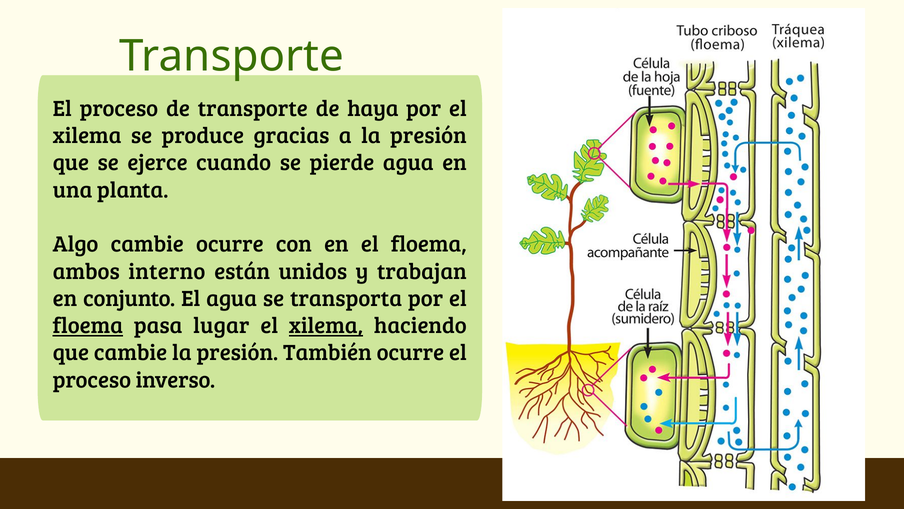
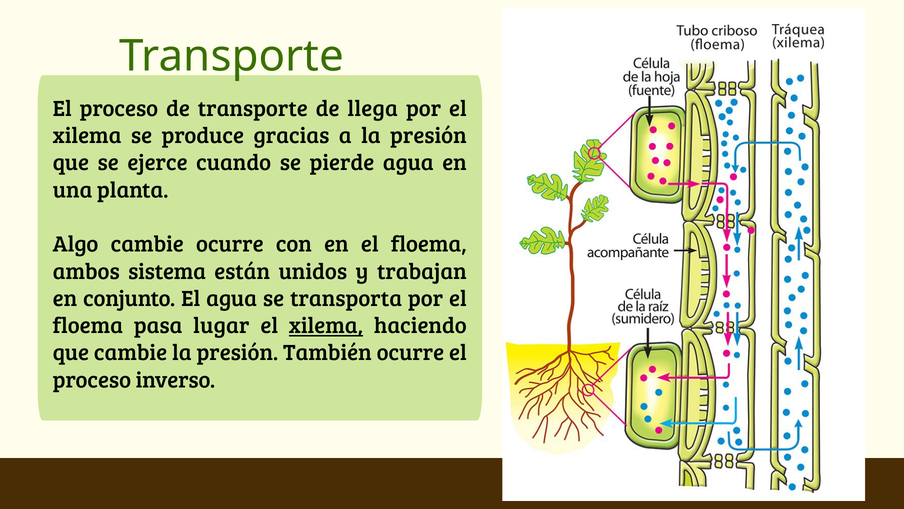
haya: haya -> llega (373, 109)
interno: interno -> sistema (167, 271)
floema underline: present -> none (88, 326)
